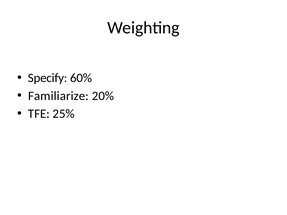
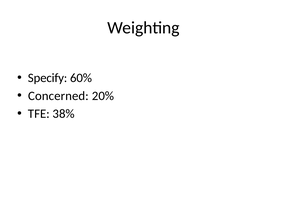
Familiarize: Familiarize -> Concerned (58, 96)
25%: 25% -> 38% (64, 114)
